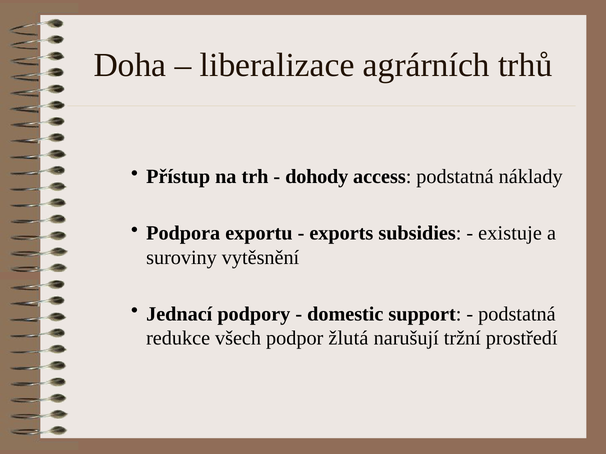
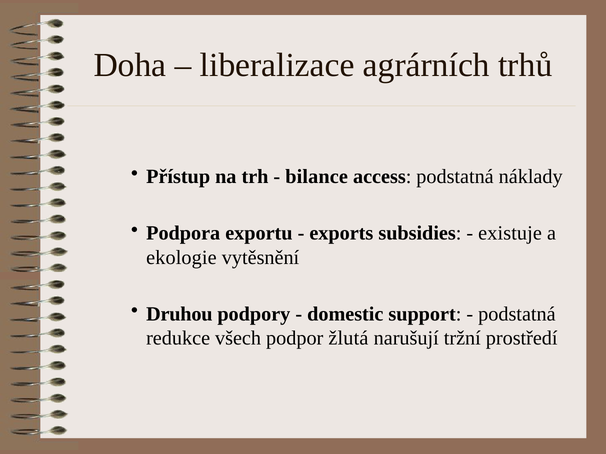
dohody: dohody -> bilance (317, 177)
suroviny: suroviny -> ekologie (181, 258)
Jednací: Jednací -> Druhou (179, 314)
